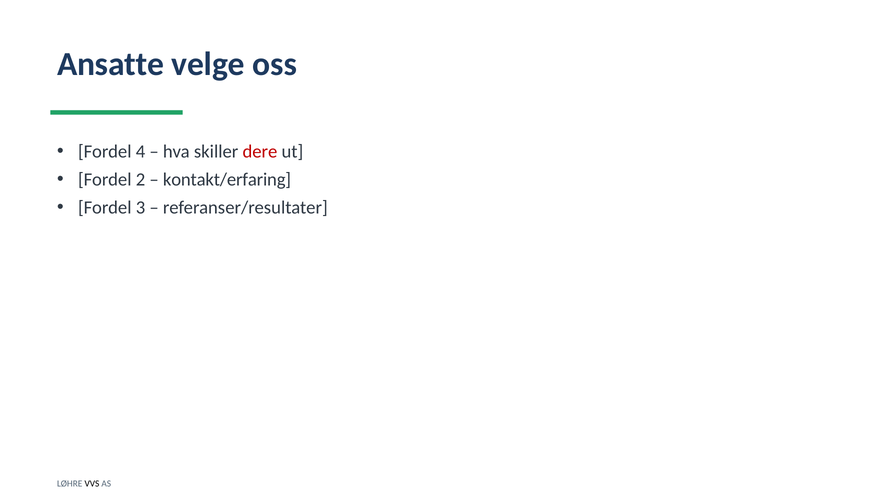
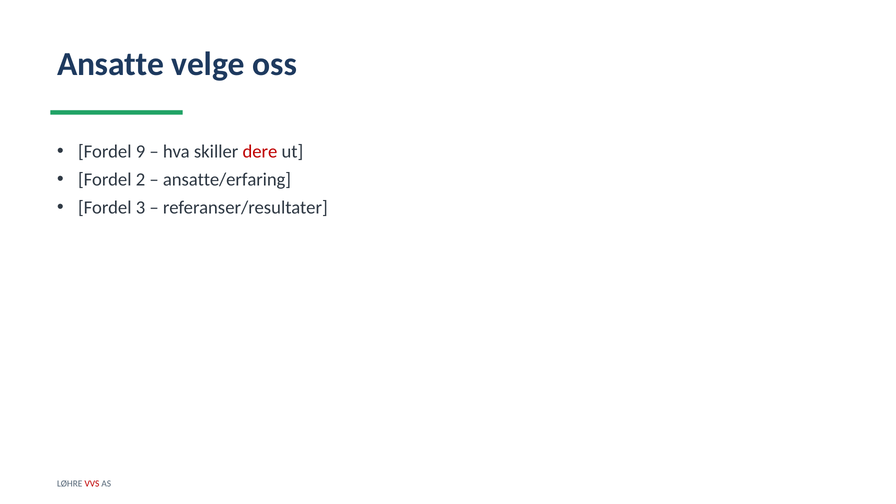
4: 4 -> 9 (141, 152)
kontakt/erfaring: kontakt/erfaring -> ansatte/erfaring (227, 180)
VVS colour: black -> red (92, 484)
